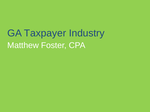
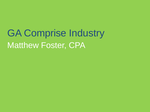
Taxpayer: Taxpayer -> Comprise (45, 33)
